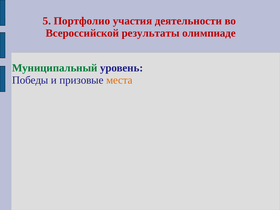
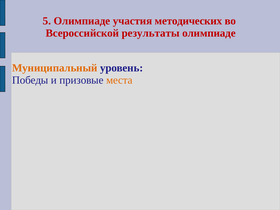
5 Портфолио: Портфолио -> Олимпиаде (82, 21)
деятельности: деятельности -> методических (188, 21)
Муниципальный colour: green -> orange (55, 68)
